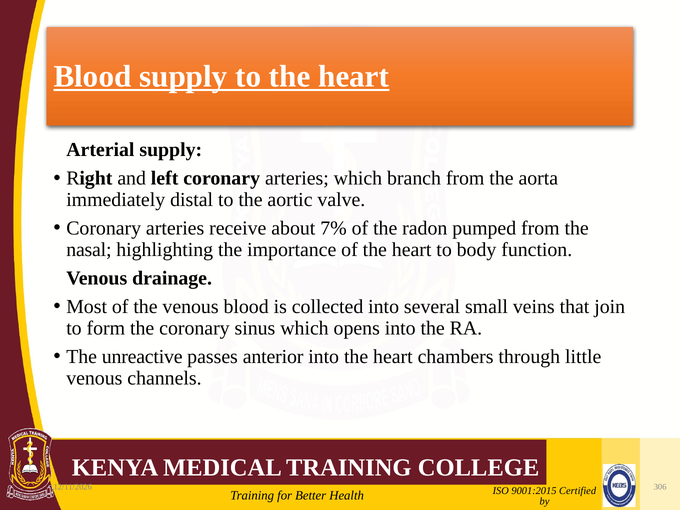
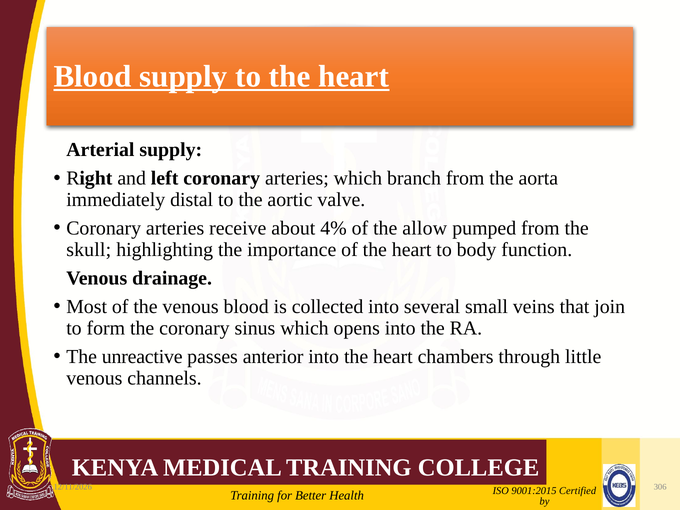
7%: 7% -> 4% (334, 228)
radon: radon -> allow (425, 228)
nasal: nasal -> skull (89, 250)
